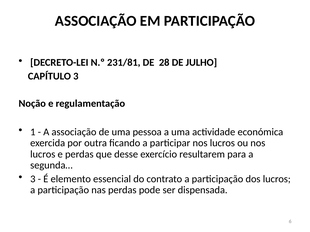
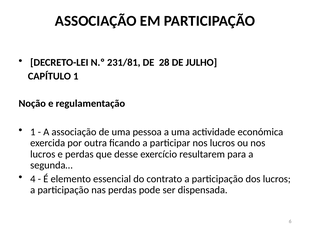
CAPÍTULO 3: 3 -> 1 (76, 76)
3: 3 -> 4 (33, 179)
